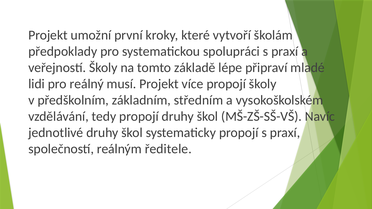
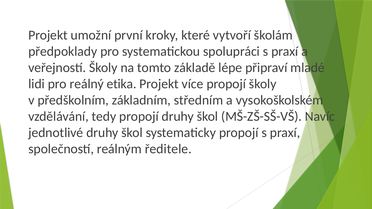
musí: musí -> etika (122, 84)
